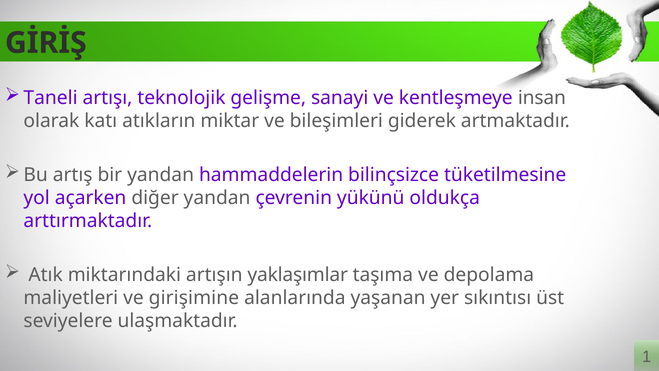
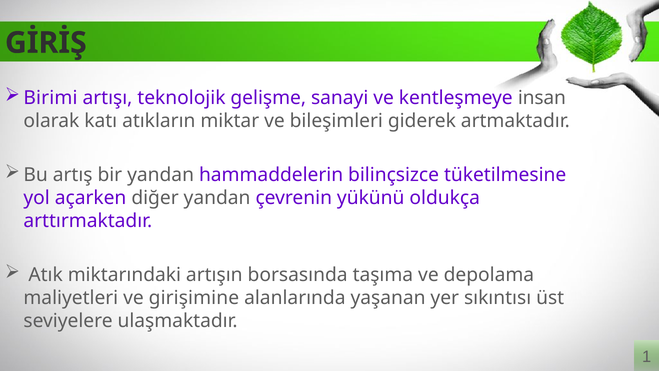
Taneli: Taneli -> Birimi (50, 98)
yaklaşımlar: yaklaşımlar -> borsasında (298, 275)
